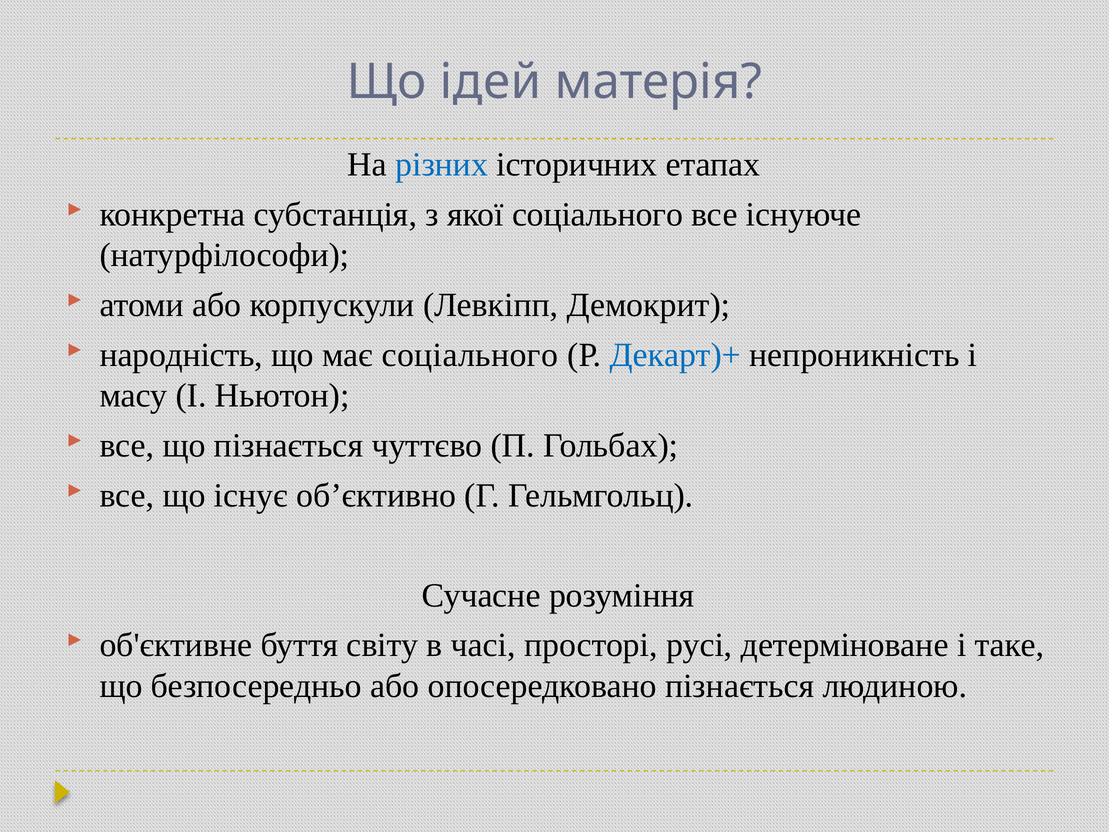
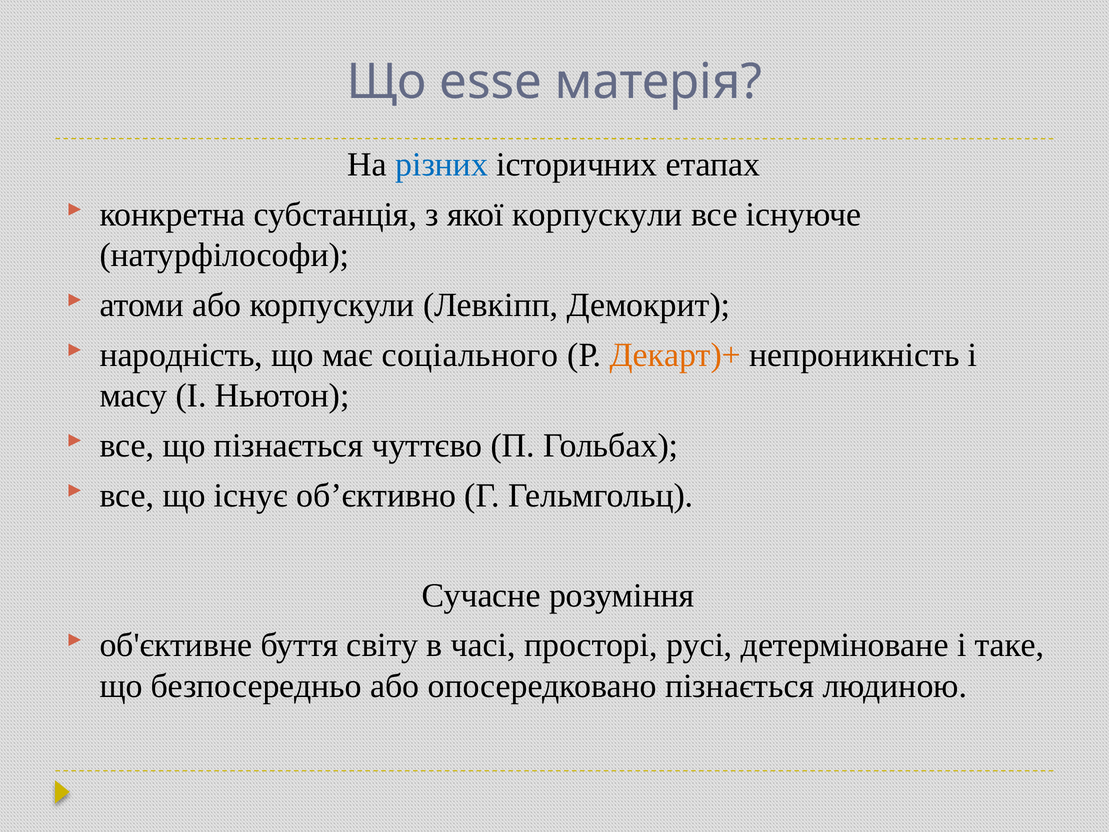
ідей: ідей -> esse (491, 82)
якої соціального: соціального -> корпускули (597, 214)
Декарт)+ colour: blue -> orange (675, 355)
